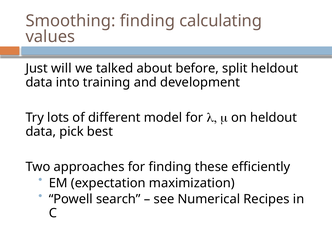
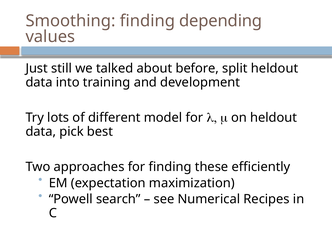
calculating: calculating -> depending (221, 21)
will: will -> still (62, 68)
